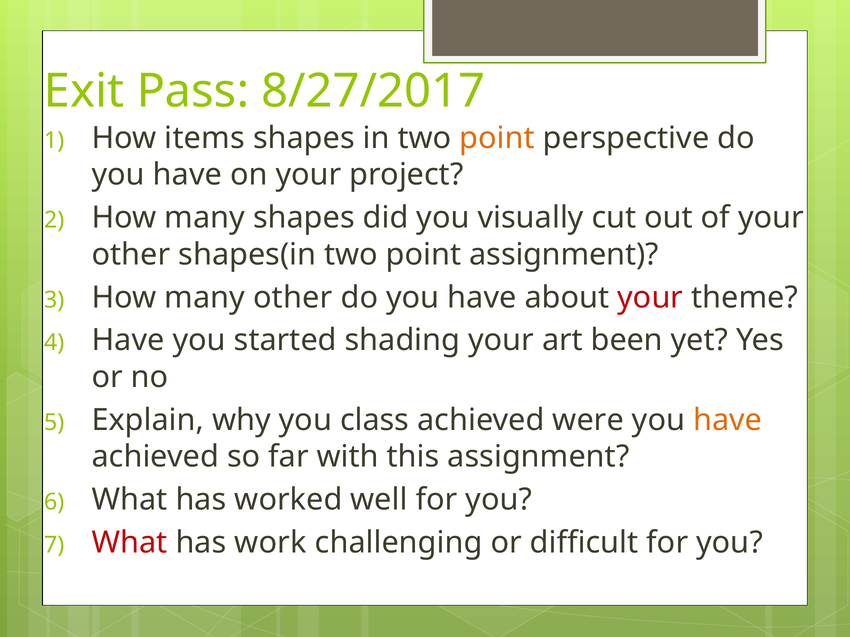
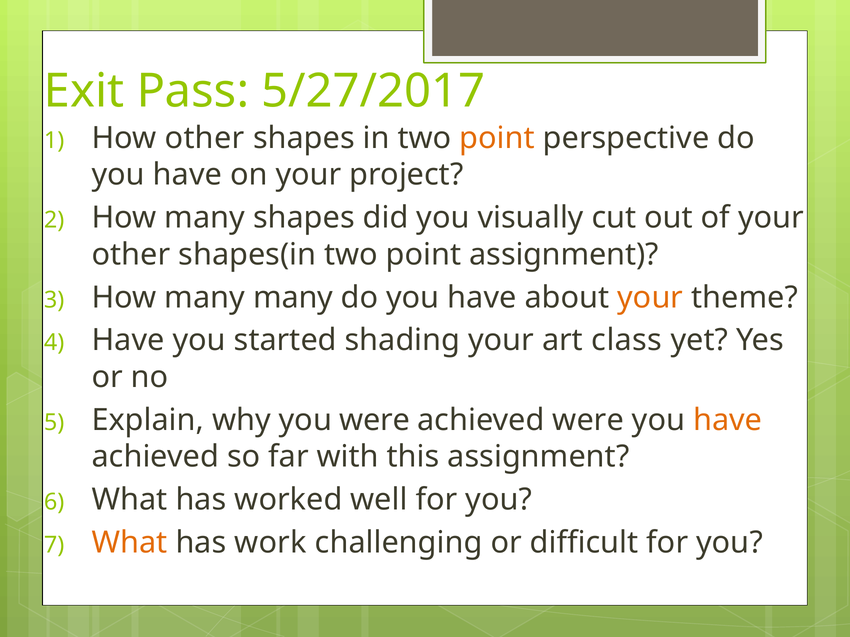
8/27/2017: 8/27/2017 -> 5/27/2017 (373, 91)
How items: items -> other (205, 138)
many other: other -> many (293, 298)
your colour: red -> orange (650, 298)
been: been -> class (627, 341)
you class: class -> were (375, 420)
What colour: red -> orange (130, 543)
